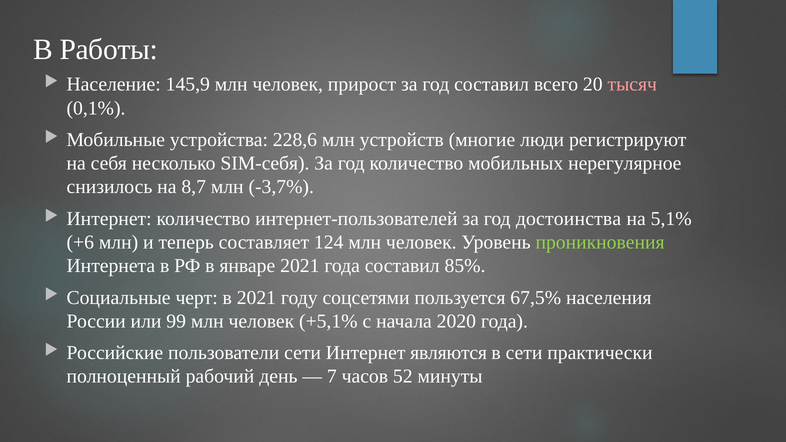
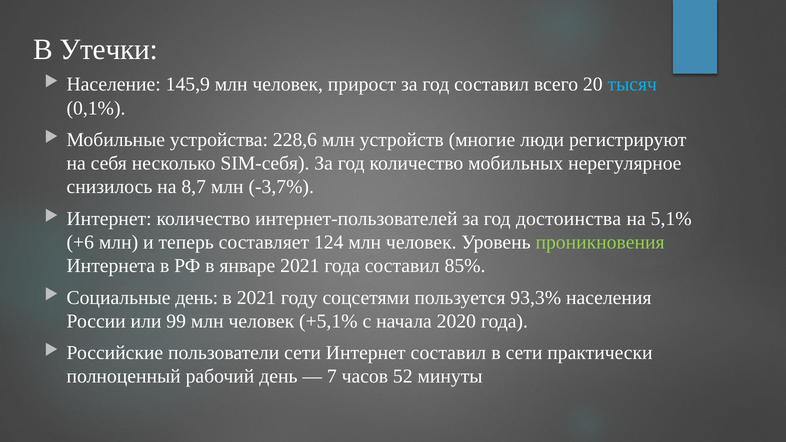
Работы: Работы -> Утечки (109, 49)
тысяч colour: pink -> light blue (632, 84)
Социальные черт: черт -> день (197, 298)
67,5%: 67,5% -> 93,3% (536, 298)
Интернет являются: являются -> составил (448, 353)
